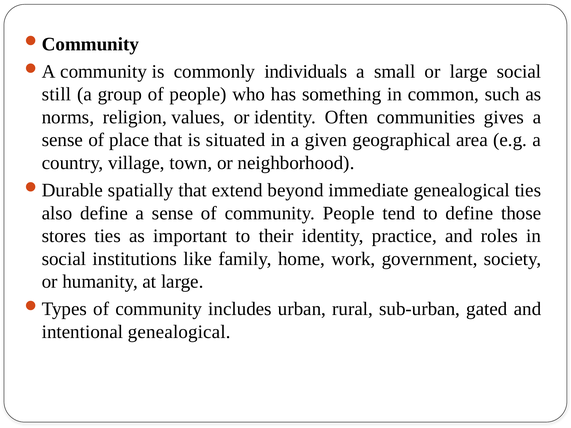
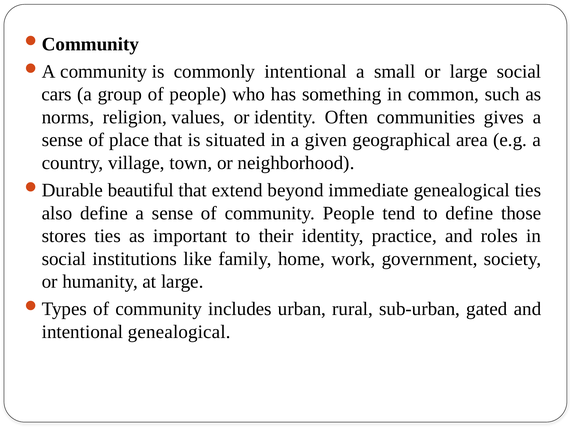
commonly individuals: individuals -> intentional (306, 72)
still: still -> cars (57, 94)
spatially: spatially -> beautiful (141, 190)
